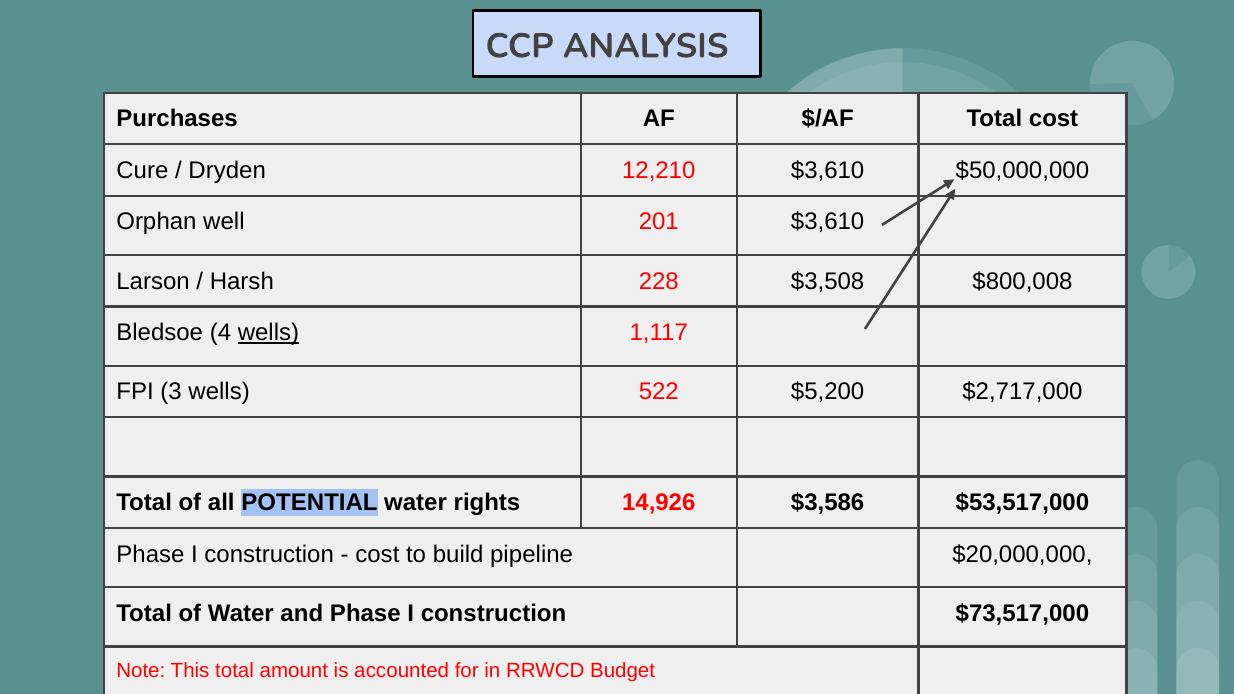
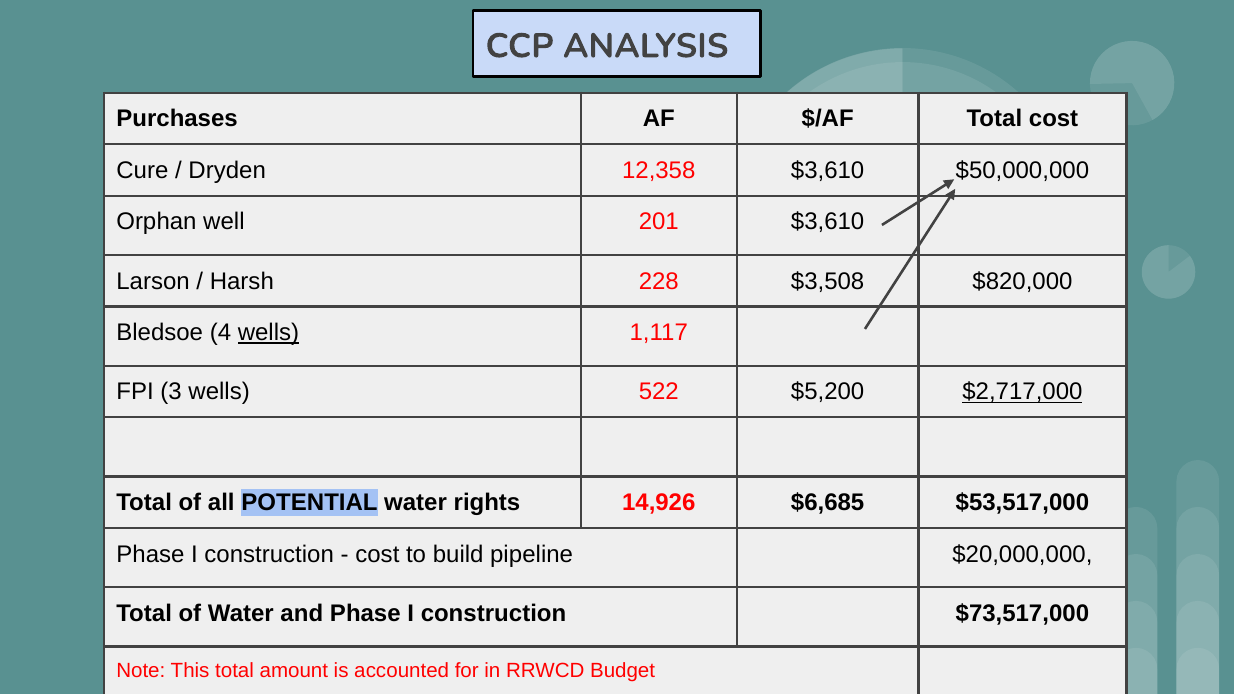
12,210: 12,210 -> 12,358 (659, 170)
$800,008: $800,008 -> $820,000 (1022, 281)
$2,717,000 underline: none -> present (1022, 392)
$3,586: $3,586 -> $6,685 (828, 503)
